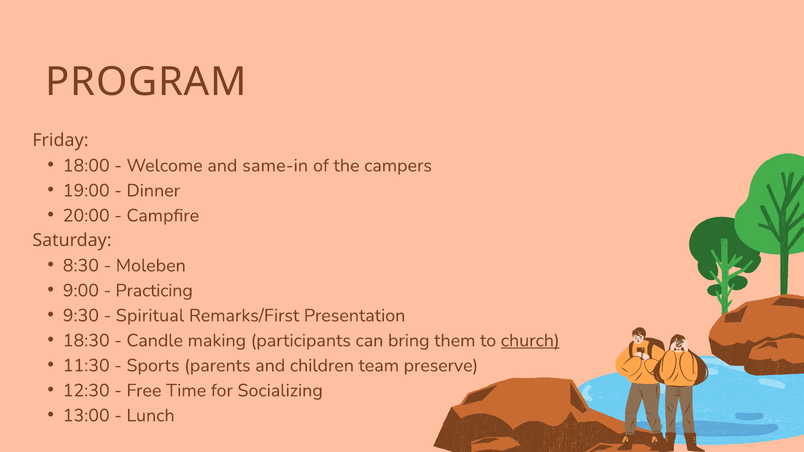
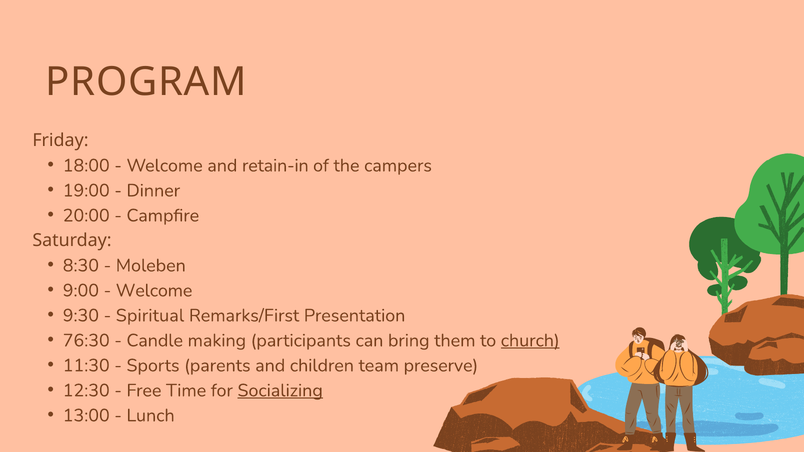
same-in: same-in -> retain-in (275, 166)
Practicing: Practicing -> Welcome (154, 291)
18:30: 18:30 -> 76:30 (86, 341)
Socializing underline: none -> present (280, 391)
